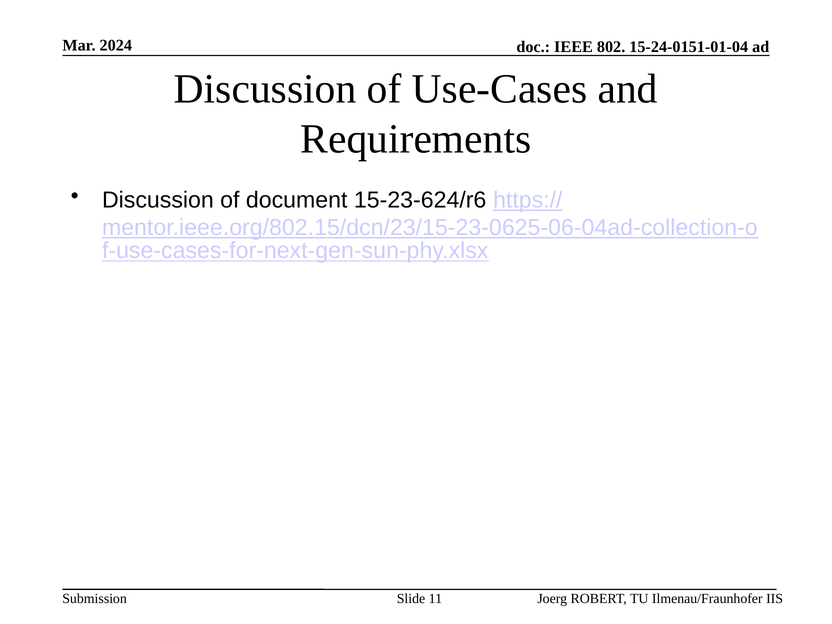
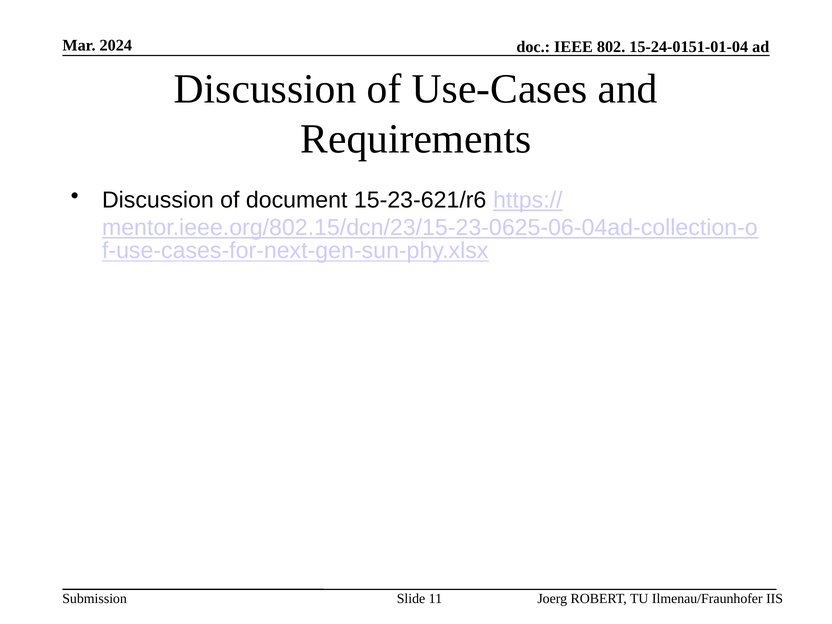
15-23-624/r6: 15-23-624/r6 -> 15-23-621/r6 (420, 200)
